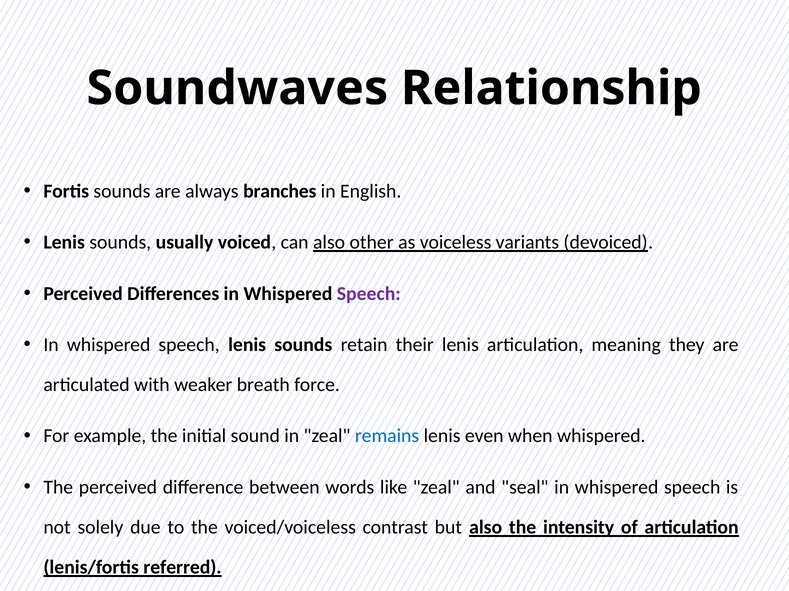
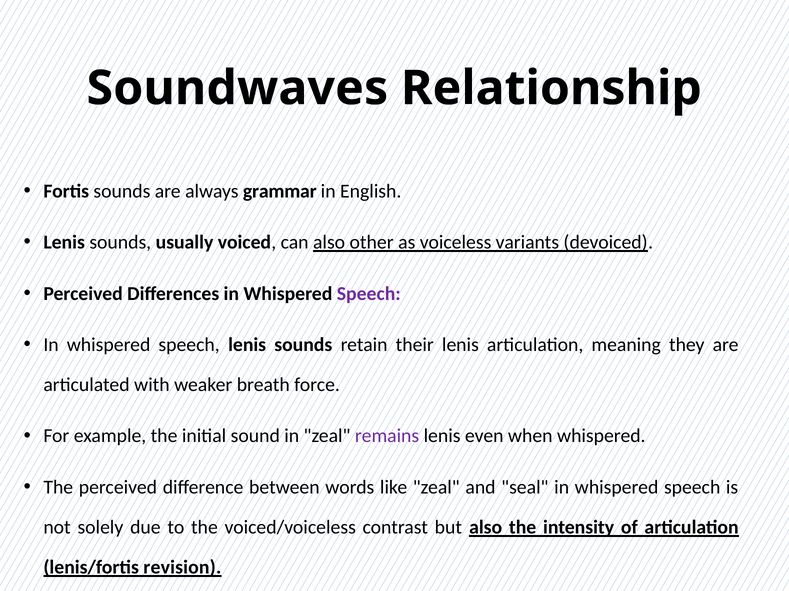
branches: branches -> grammar (280, 192)
remains colour: blue -> purple (387, 437)
referred: referred -> revision (182, 568)
